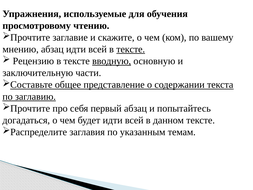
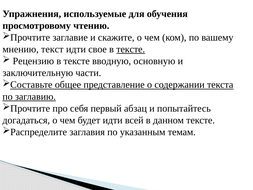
мнению абзац: абзац -> текст (52, 49)
всей: всей -> свое (98, 49)
вводную underline: present -> none (112, 61)
